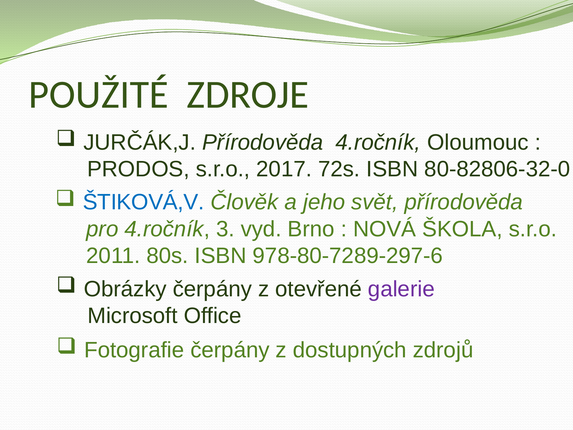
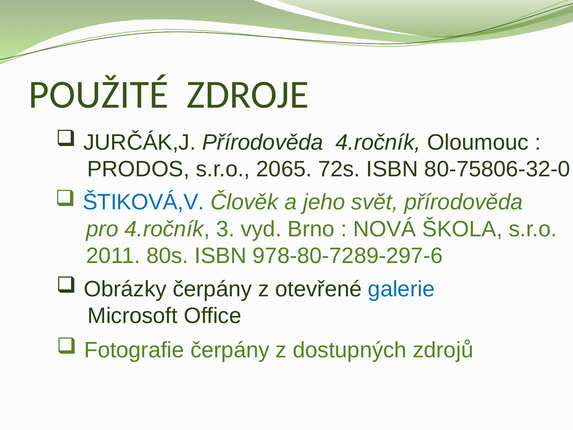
2017: 2017 -> 2065 (284, 169)
80-82806-32-0: 80-82806-32-0 -> 80-75806-32-0 (497, 169)
galerie colour: purple -> blue (401, 289)
